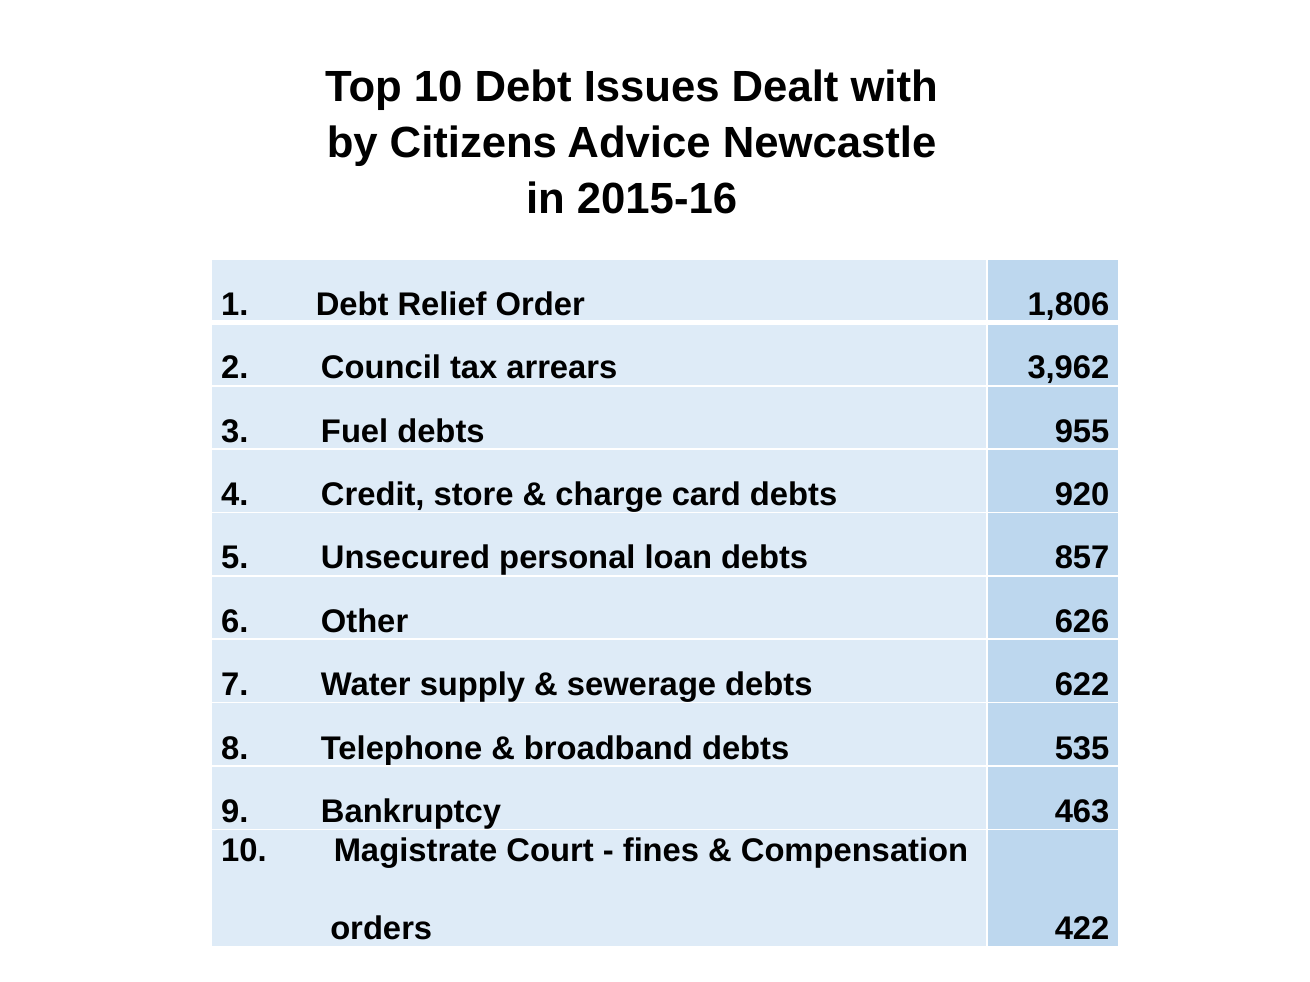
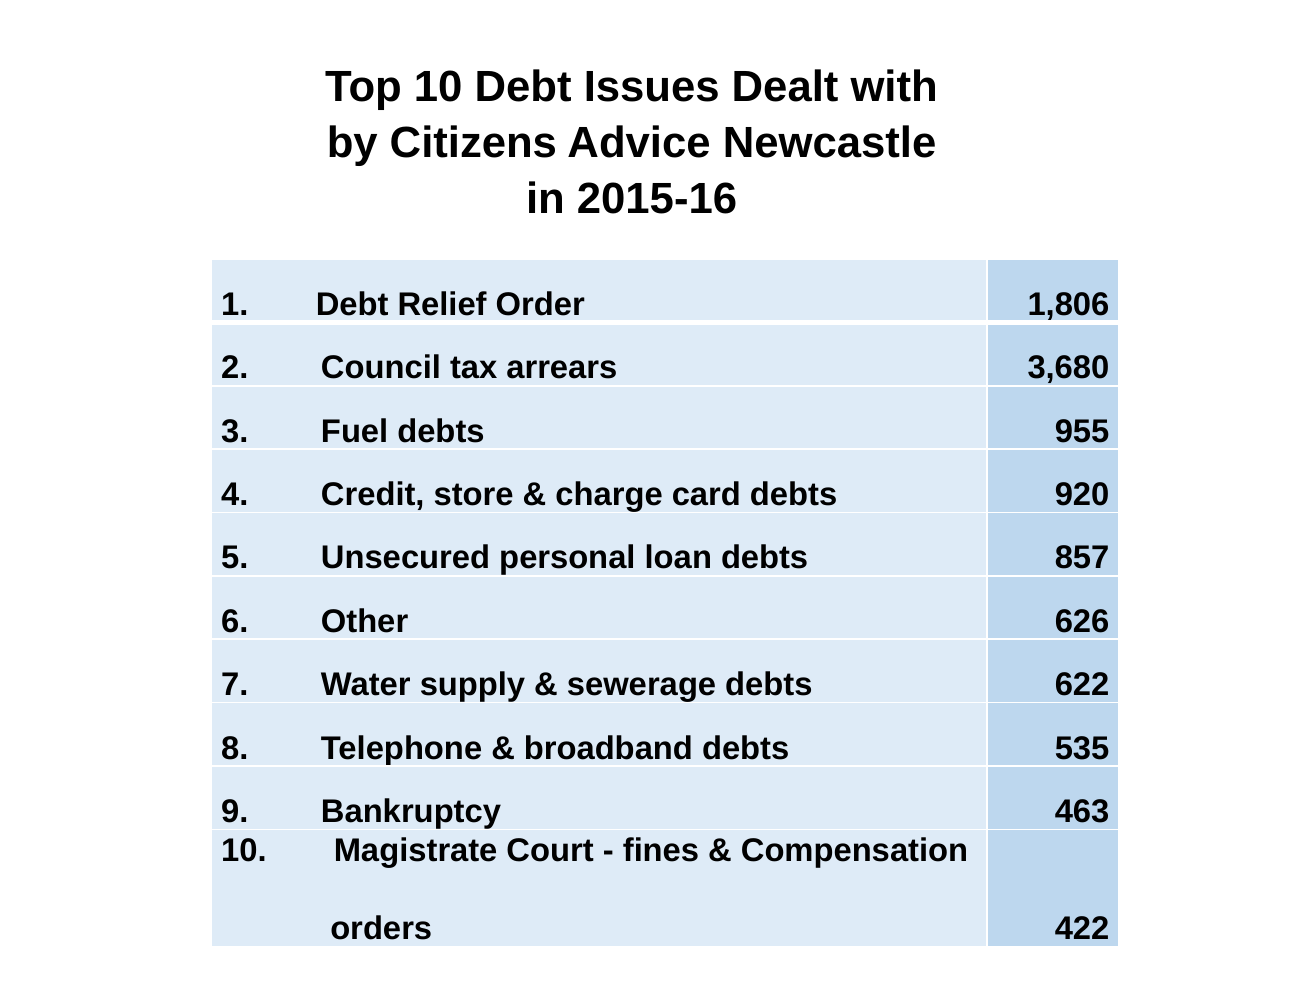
3,962: 3,962 -> 3,680 (1068, 368)
